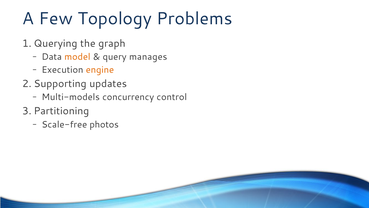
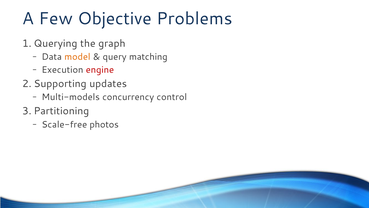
Topology: Topology -> Objective (115, 18)
manages: manages -> matching (148, 57)
engine colour: orange -> red (100, 70)
